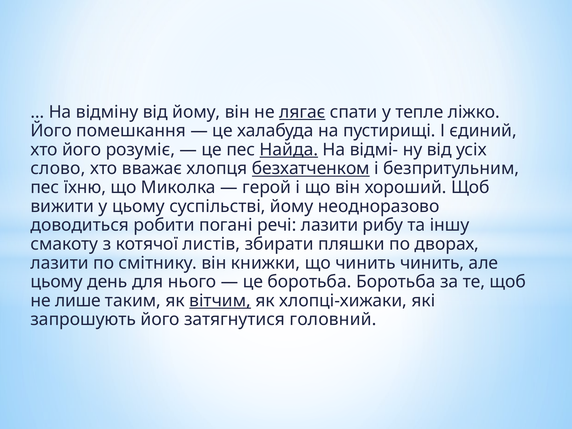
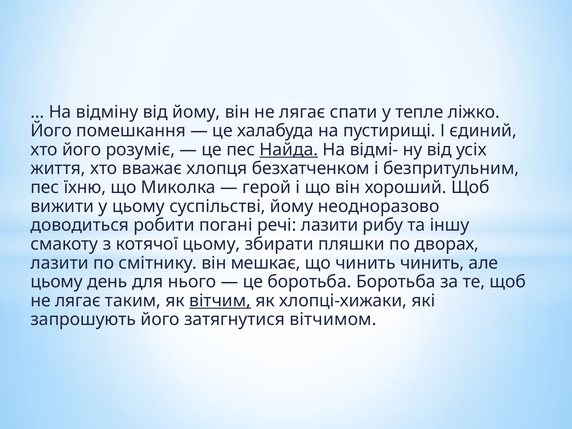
лягає underline: present -> none (302, 112)
слово: слово -> життя (58, 169)
безхатченком underline: present -> none (311, 169)
котячої листів: листів -> цьому (211, 244)
книжки: книжки -> мешкає (266, 263)
лише: лише -> лягає (78, 301)
головний: головний -> вітчимом (333, 320)
